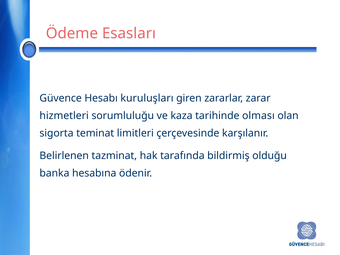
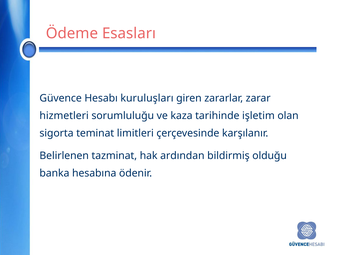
olması: olması -> işletim (258, 116)
tarafında: tarafında -> ardından (182, 156)
